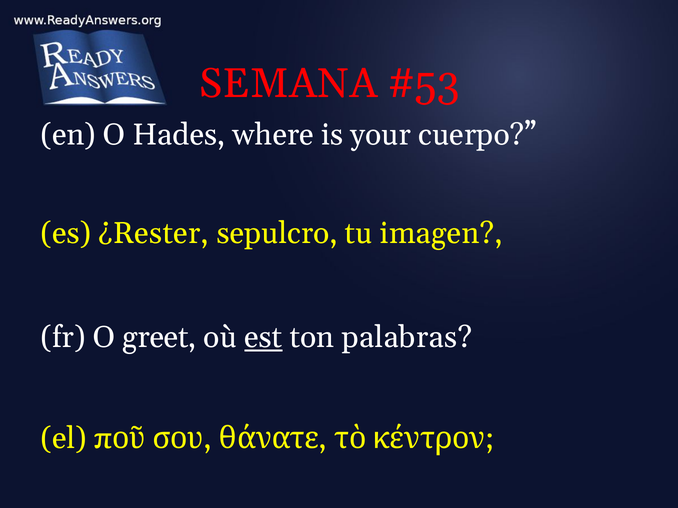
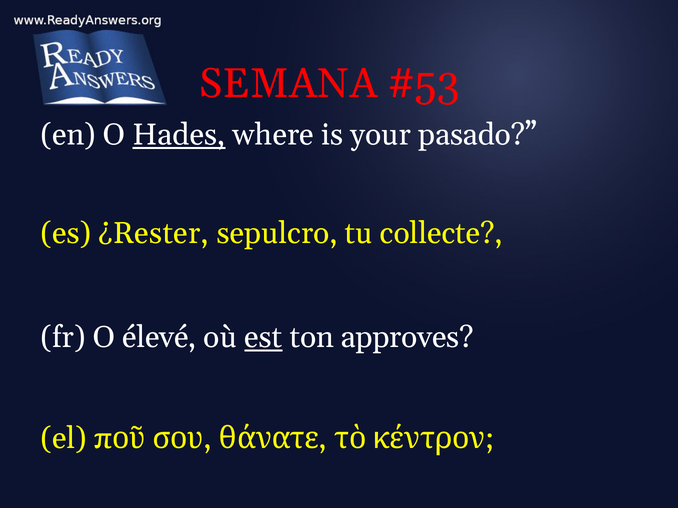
Hades underline: none -> present (179, 135)
cuerpo: cuerpo -> pasado (478, 135)
imagen: imagen -> collecte (441, 233)
greet: greet -> élevé (159, 338)
palabras: palabras -> approves (407, 338)
